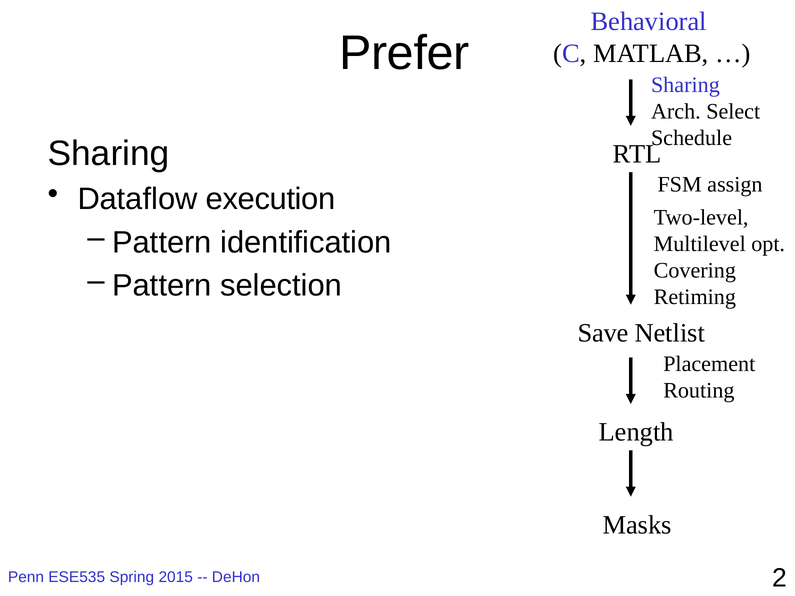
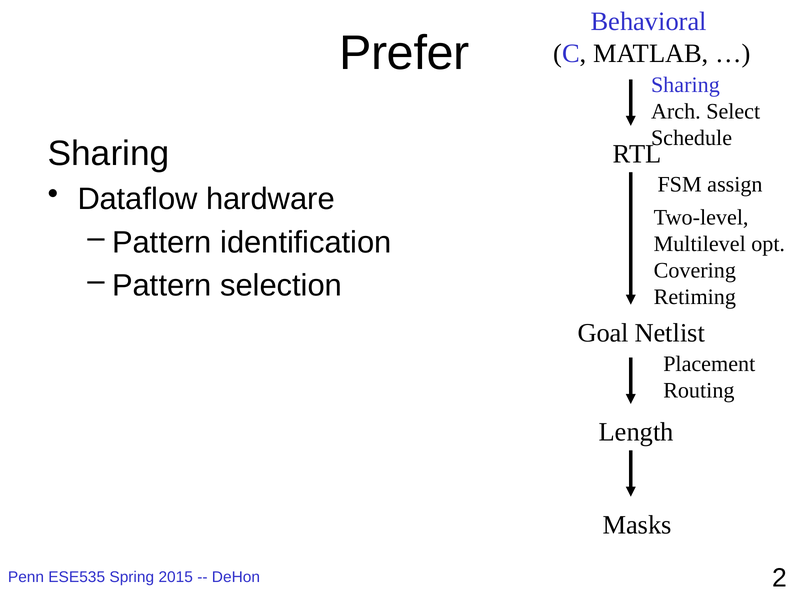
execution: execution -> hardware (270, 199)
Save: Save -> Goal (603, 333)
